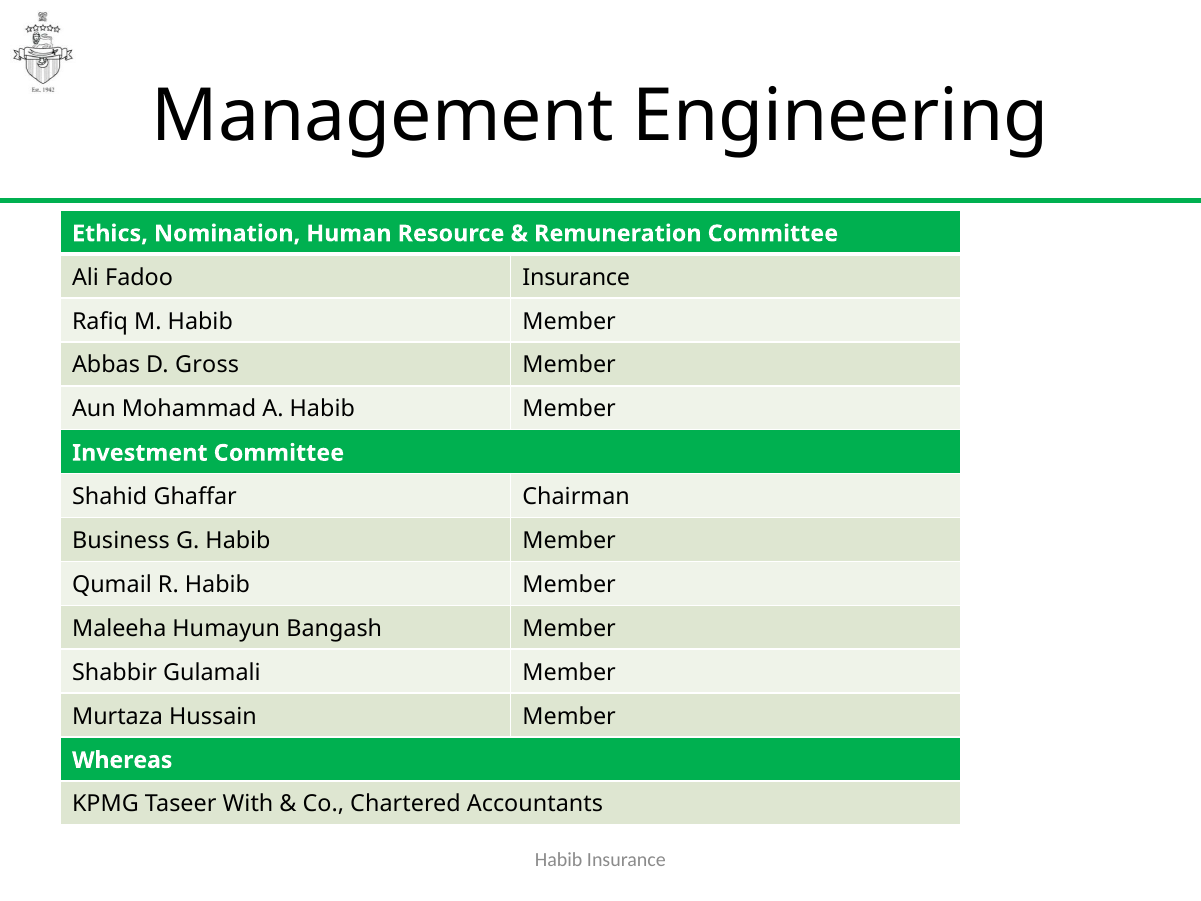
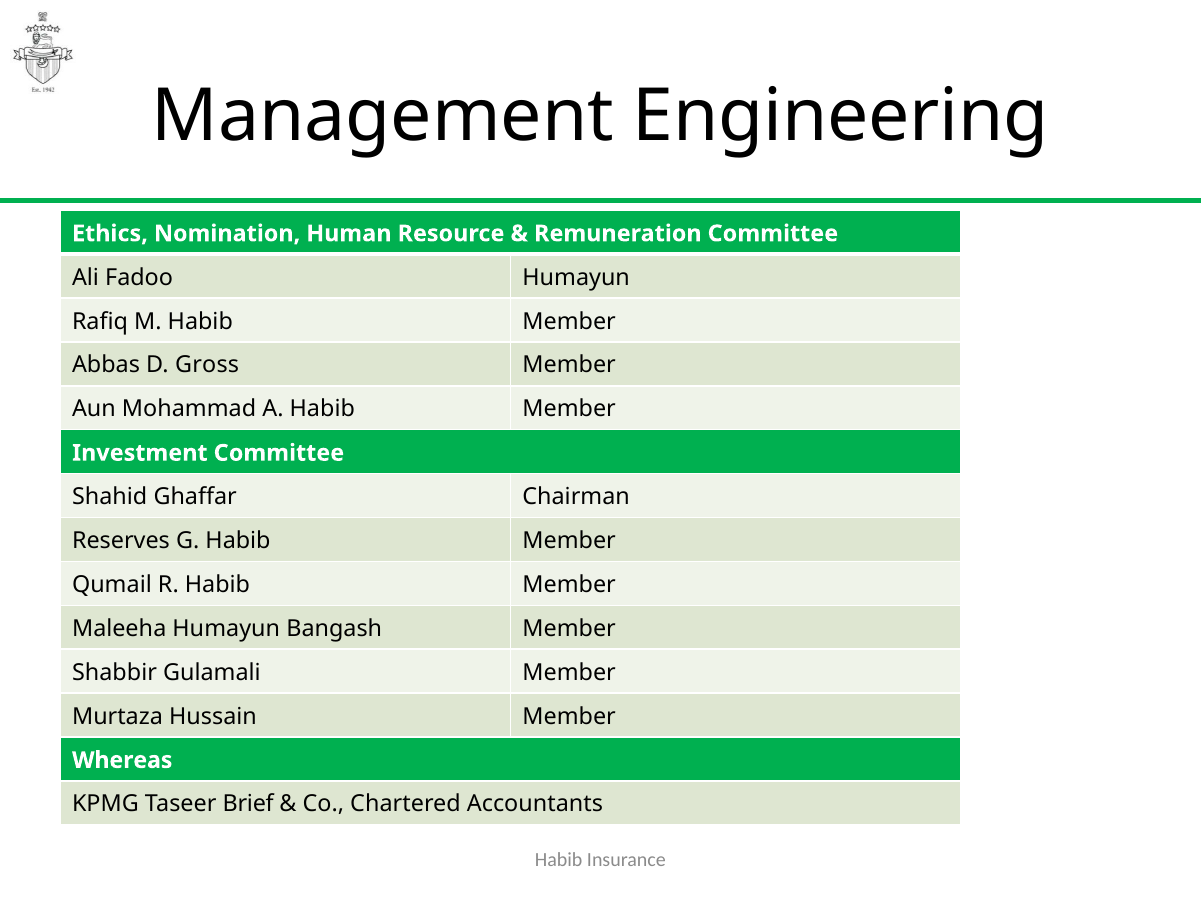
Fadoo Insurance: Insurance -> Humayun (576, 277)
Business: Business -> Reserves (121, 541)
With: With -> Brief (248, 804)
